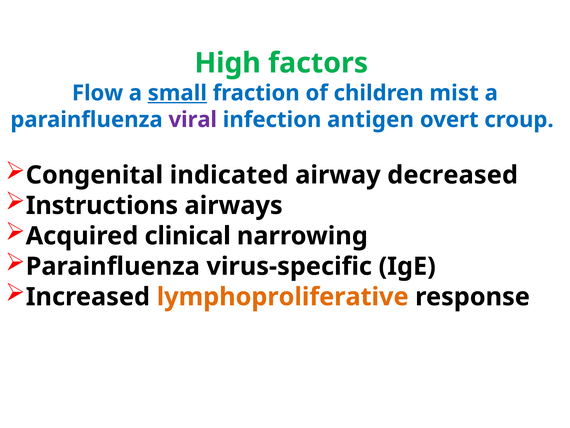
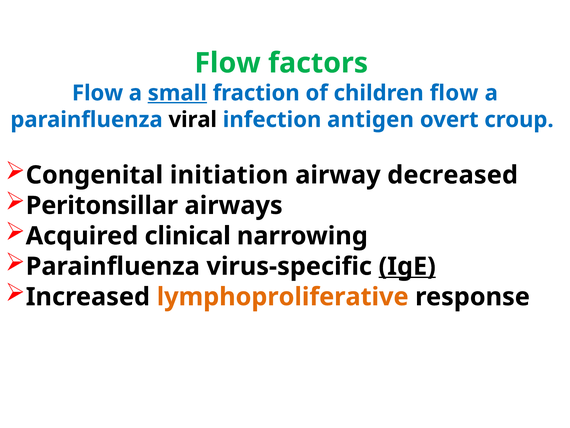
High: High -> Flow (228, 63)
children mist: mist -> flow (454, 93)
viral colour: purple -> black (193, 120)
indicated: indicated -> initiation (229, 175)
Instructions: Instructions -> Peritonsillar (102, 205)
IgE underline: none -> present (407, 266)
